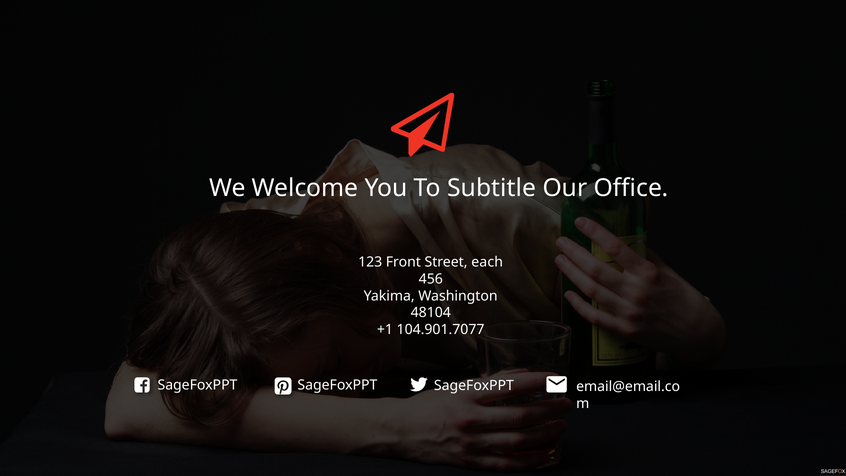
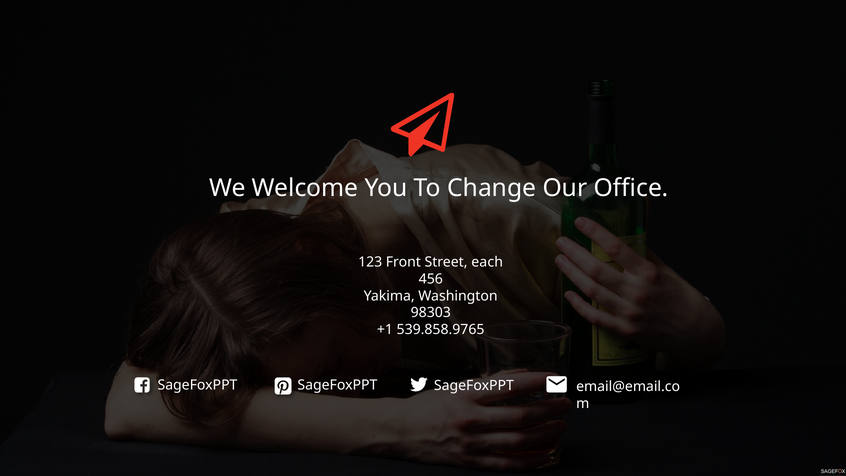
Subtitle: Subtitle -> Change (492, 188)
48104: 48104 -> 98303 (431, 313)
104.901.7077: 104.901.7077 -> 539.858.9765 (441, 330)
